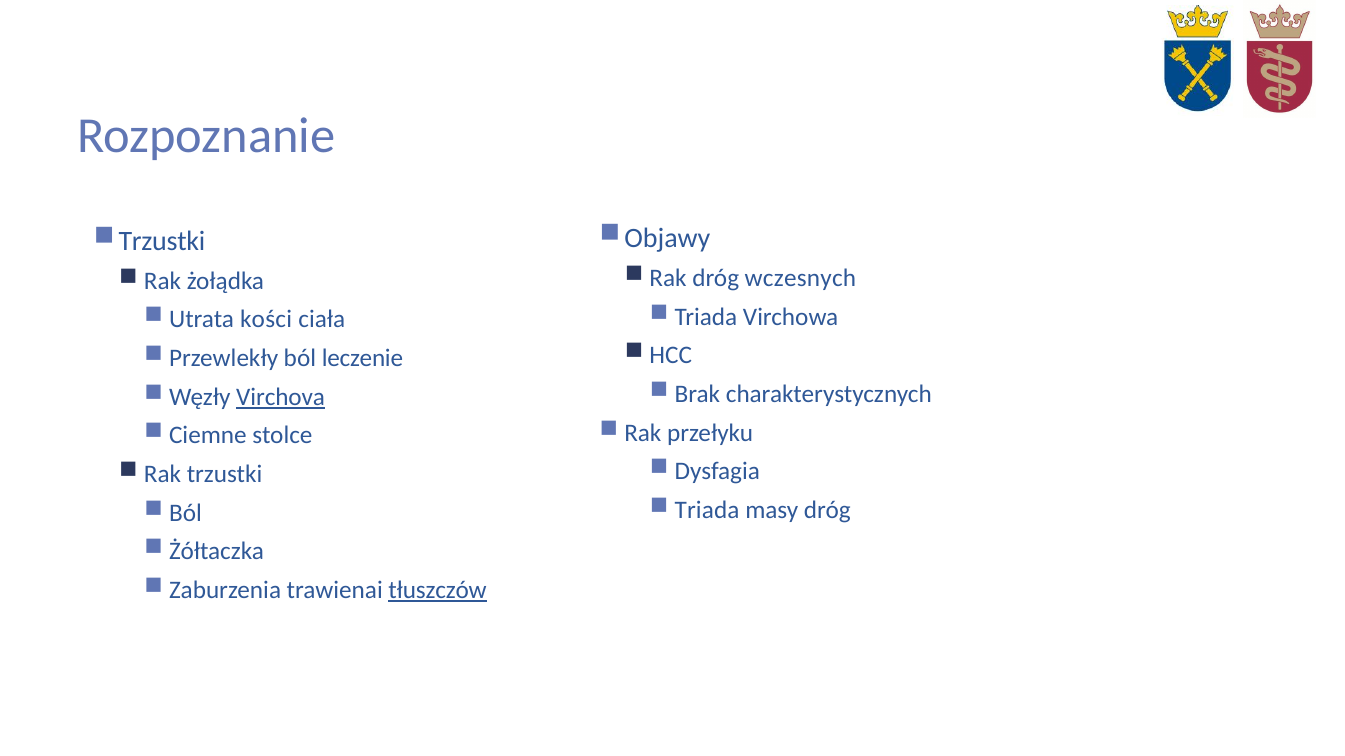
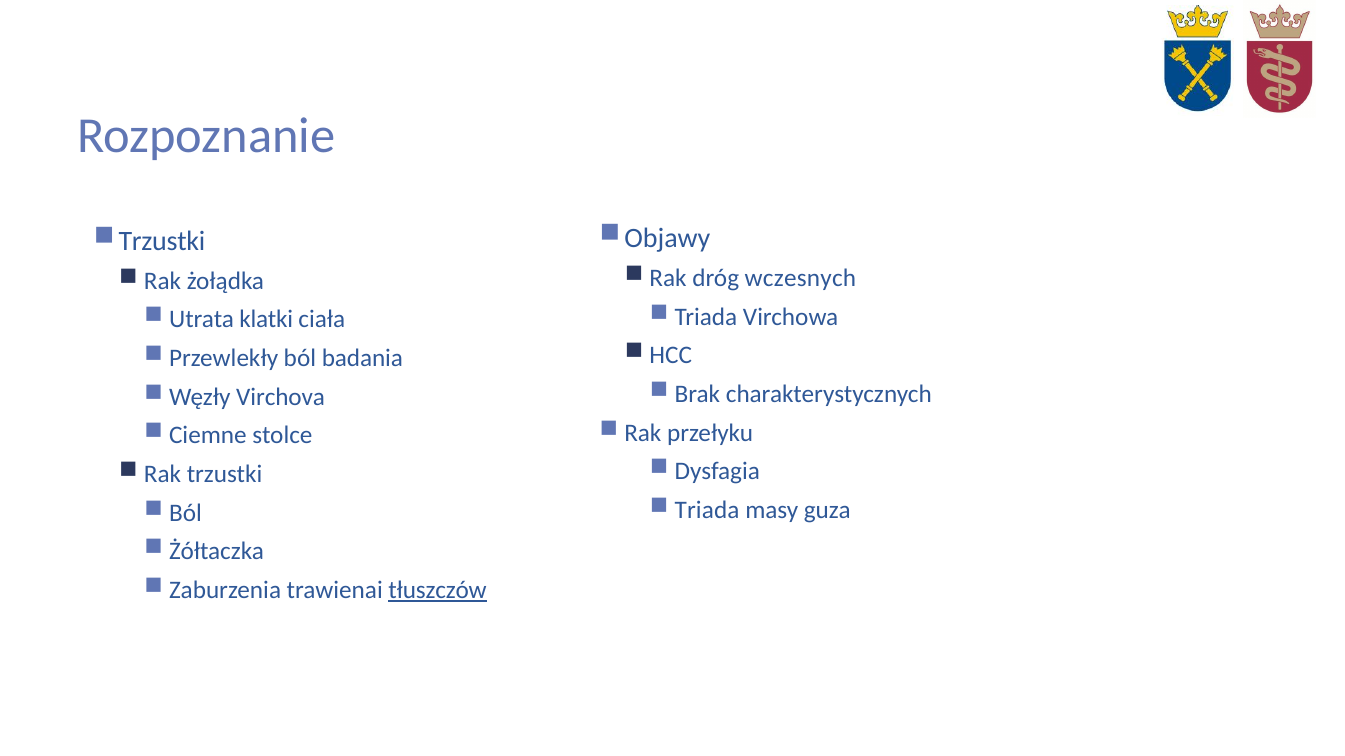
kości: kości -> klatki (266, 320)
leczenie: leczenie -> badania (362, 359)
Virchova underline: present -> none (281, 397)
masy dróg: dróg -> guza (827, 511)
